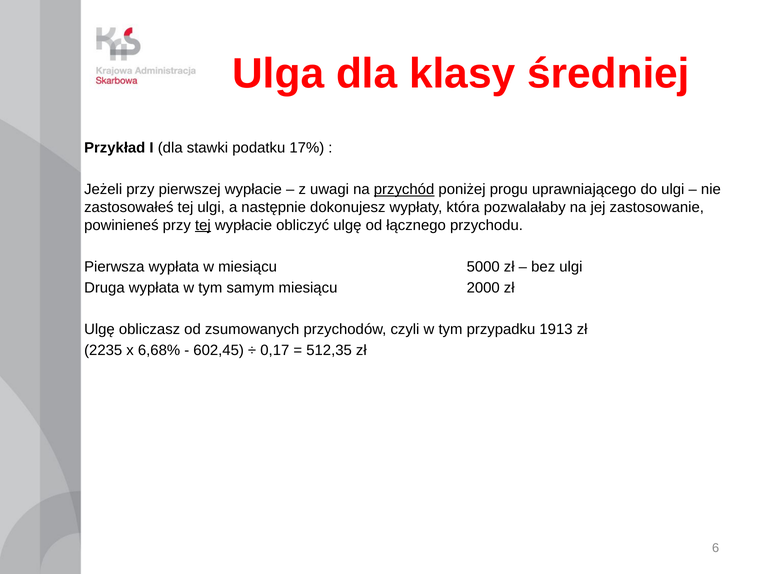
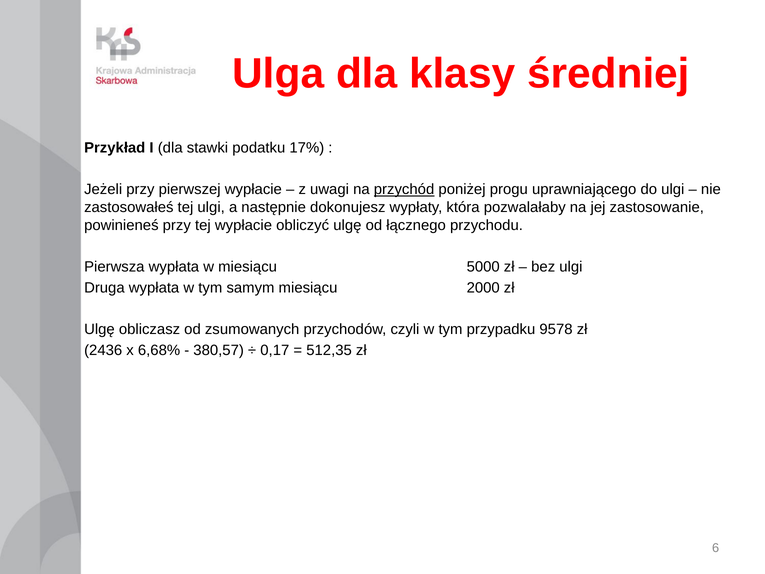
tej underline: present -> none (203, 225)
1913: 1913 -> 9578 (556, 329)
2235: 2235 -> 2436 (103, 350)
602,45: 602,45 -> 380,57 (219, 350)
